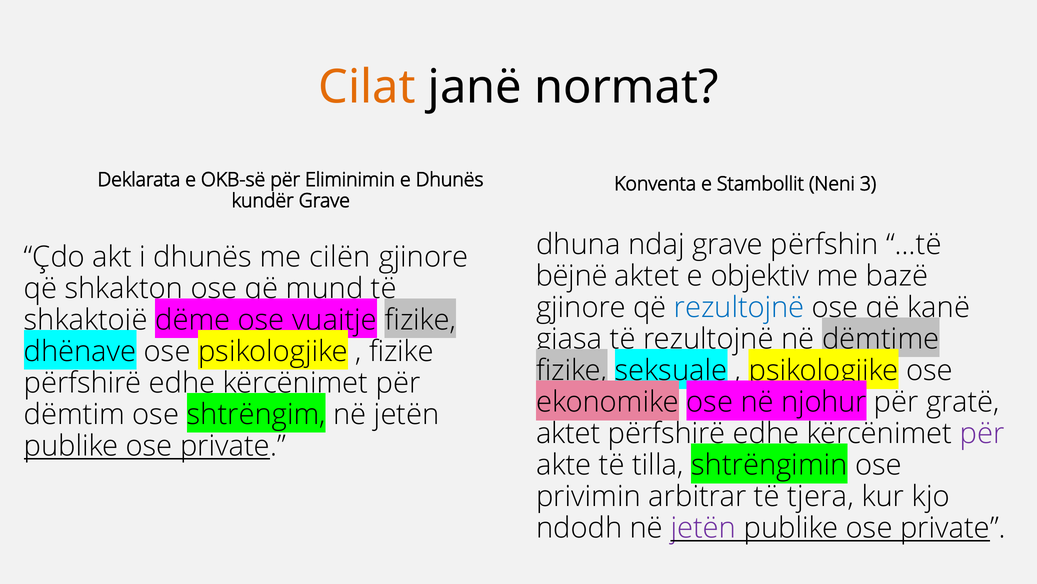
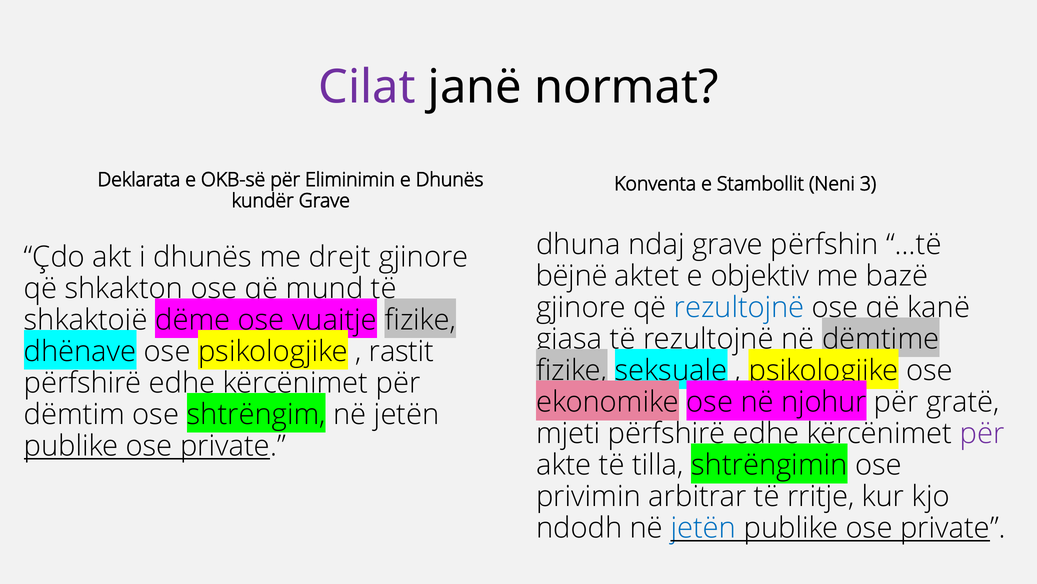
Cilat colour: orange -> purple (367, 87)
cilën: cilën -> drejt (340, 257)
fizike: fizike -> rastit (401, 351)
aktet: aktet -> mjeti (568, 433)
tjera: tjera -> rritje (821, 496)
jetën colour: purple -> blue (703, 528)
